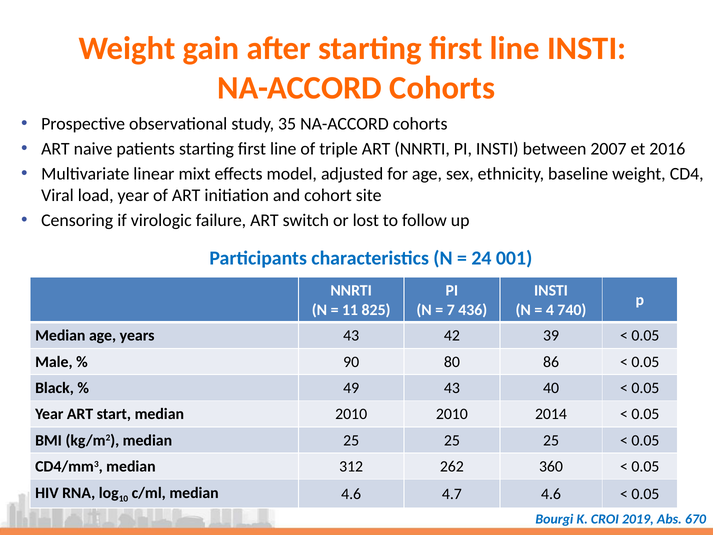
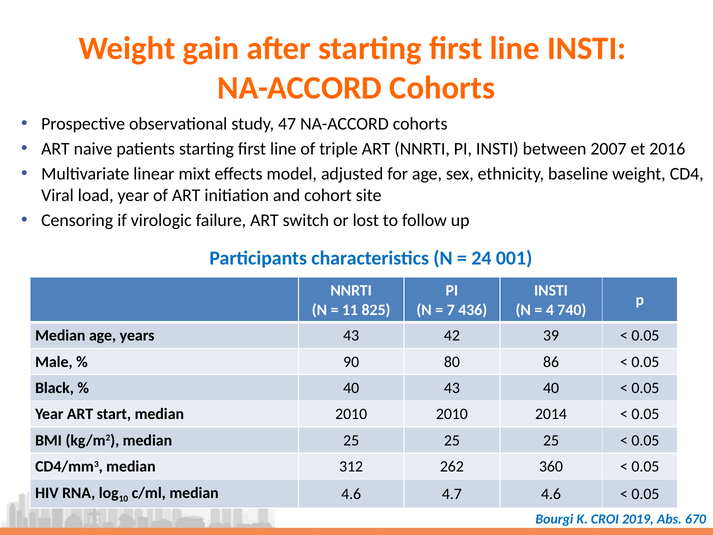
35: 35 -> 47 (287, 124)
49: 49 -> 40 (351, 388)
